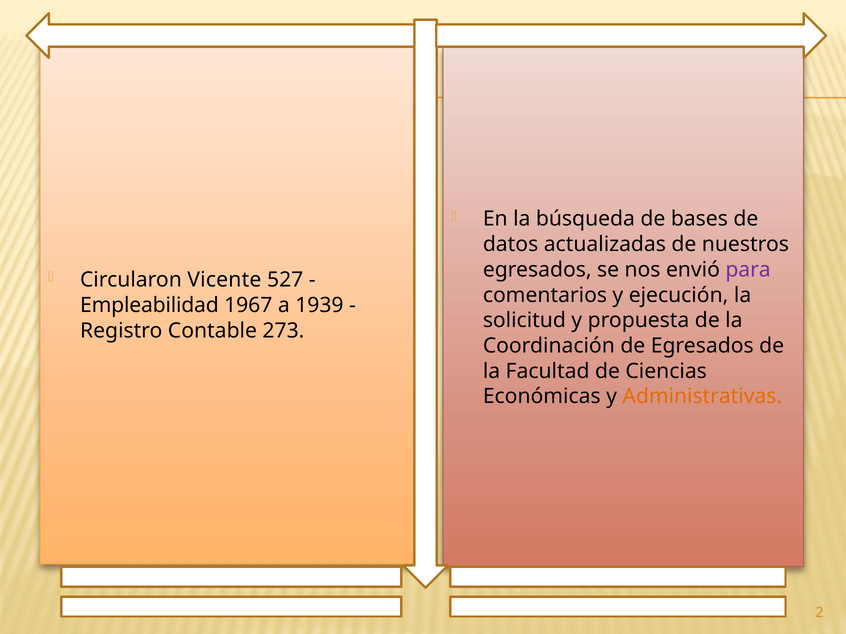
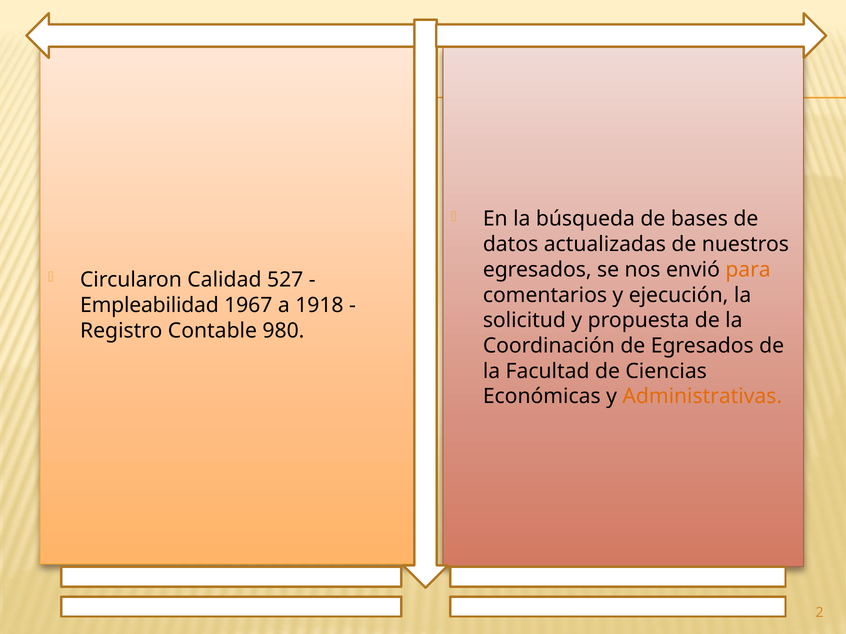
para colour: purple -> orange (748, 270)
Vicente: Vicente -> Calidad (224, 280)
1939: 1939 -> 1918 (319, 305)
273: 273 -> 980 (283, 331)
